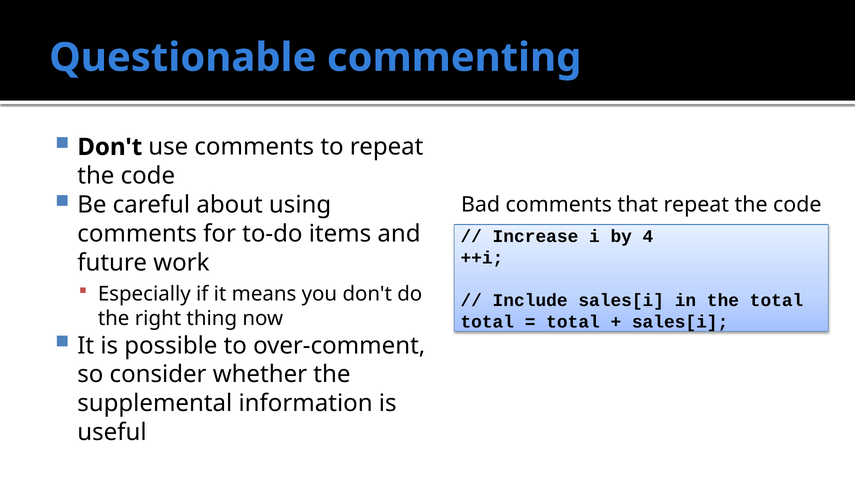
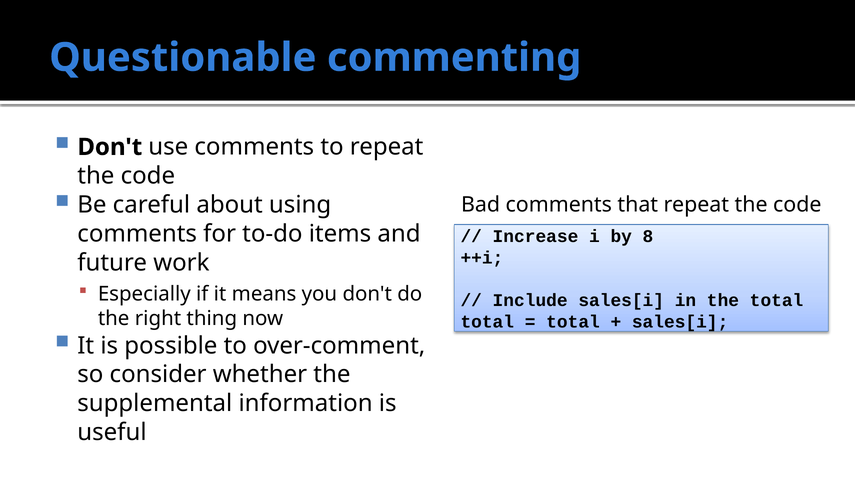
4: 4 -> 8 (648, 236)
